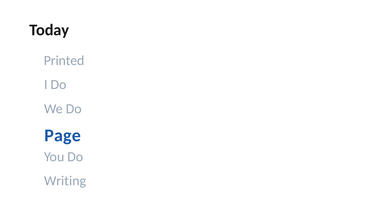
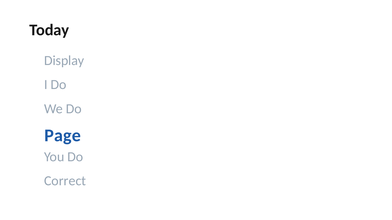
Printed: Printed -> Display (64, 61)
Writing: Writing -> Correct (65, 181)
